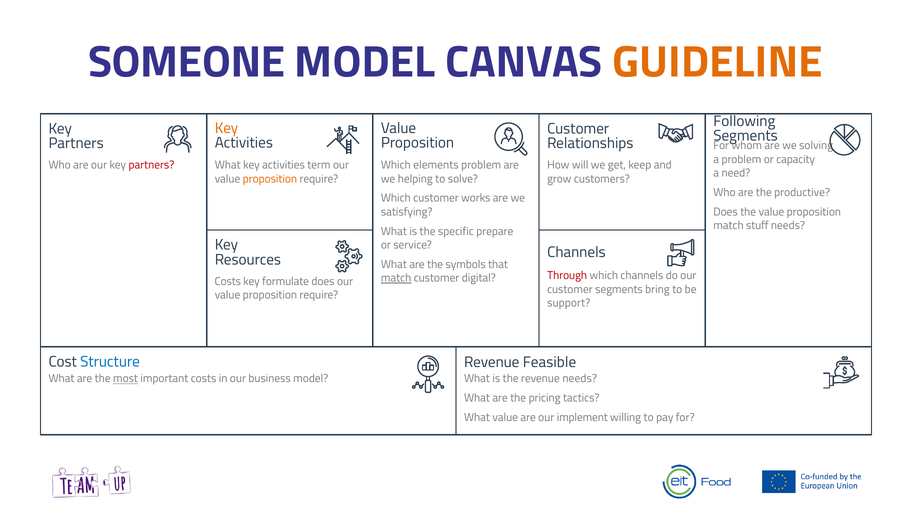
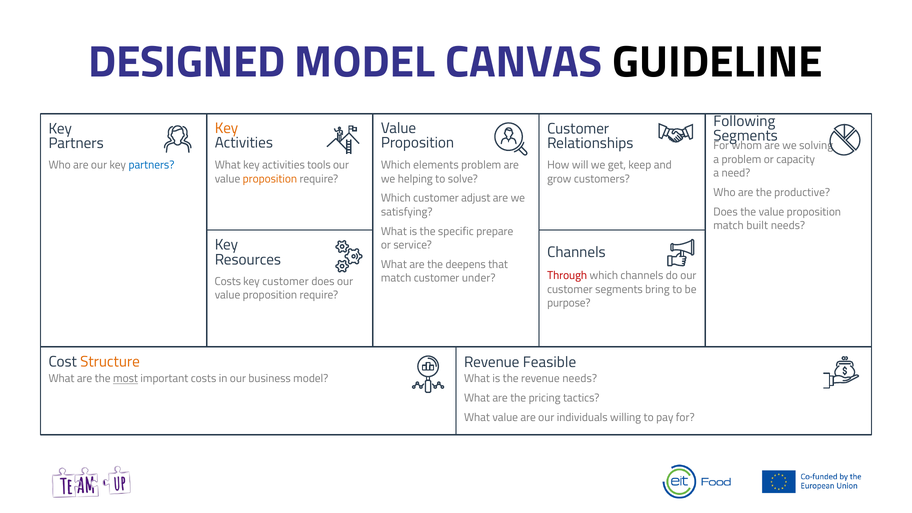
SOMEONE: SOMEONE -> DESIGNED (187, 62)
GUIDELINE colour: orange -> black (718, 62)
partners colour: red -> blue (151, 165)
term: term -> tools (319, 165)
works: works -> adjust (476, 198)
stuff: stuff -> built (757, 226)
symbols: symbols -> deepens (466, 264)
match underline: present -> none (396, 278)
digital: digital -> under (479, 278)
key formulate: formulate -> customer (285, 281)
support: support -> purpose (569, 303)
Structure colour: blue -> orange (110, 362)
implement: implement -> individuals (582, 418)
